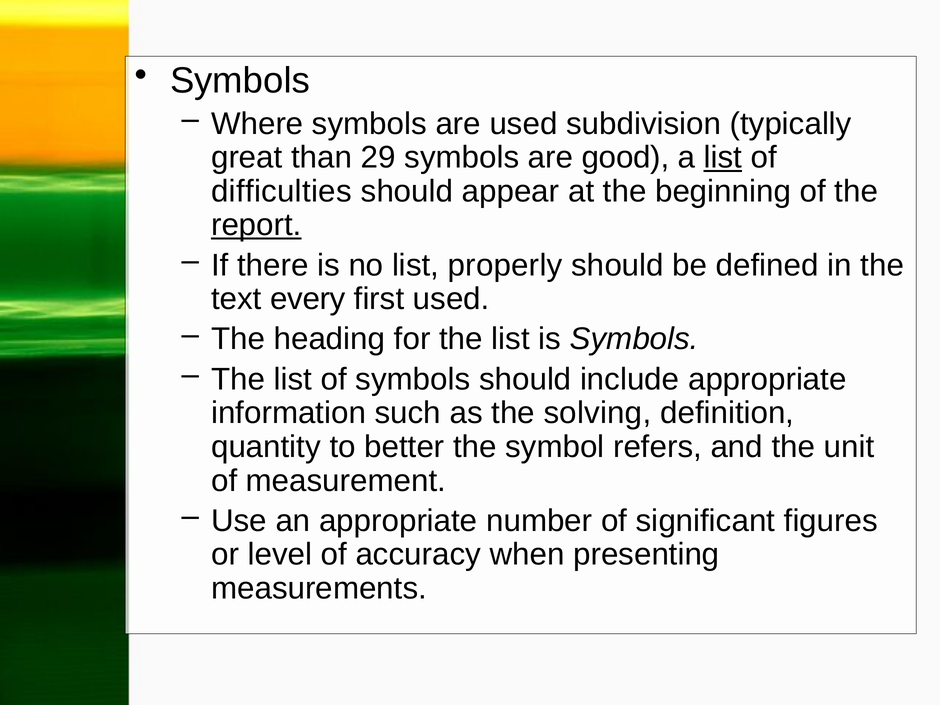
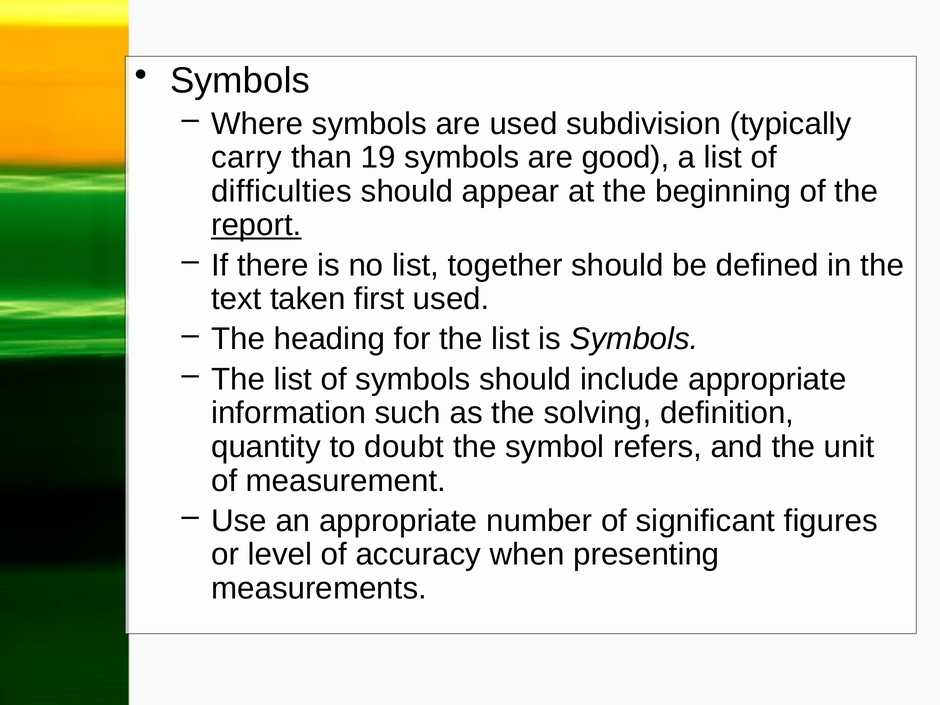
great: great -> carry (247, 157)
29: 29 -> 19 (378, 157)
list underline: present -> none (723, 157)
properly: properly -> together (505, 265)
every: every -> taken (308, 299)
better: better -> doubt (404, 447)
